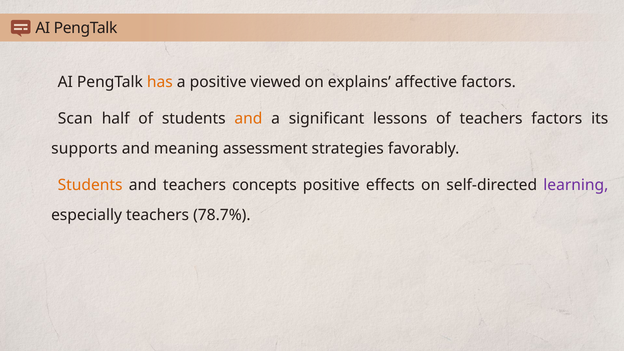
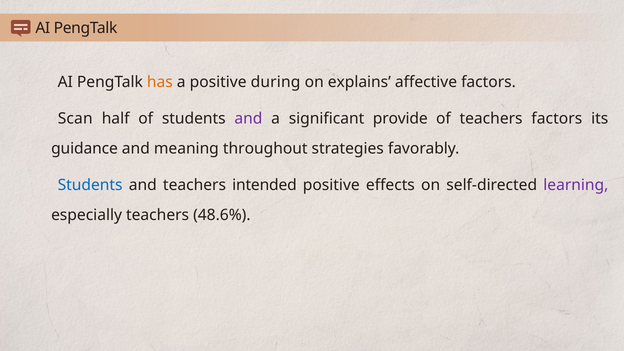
viewed: viewed -> during (276, 82)
and colour: orange -> purple (248, 119)
lessons: lessons -> provide (400, 119)
supports: supports -> guidance (85, 149)
assessment: assessment -> throughout (265, 149)
Students colour: orange -> blue (90, 185)
concepts: concepts -> intended (264, 185)
78.7%: 78.7% -> 48.6% (222, 215)
